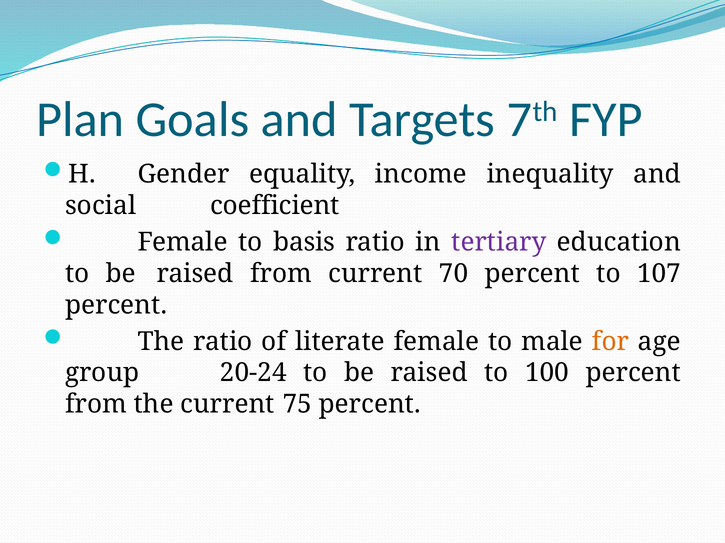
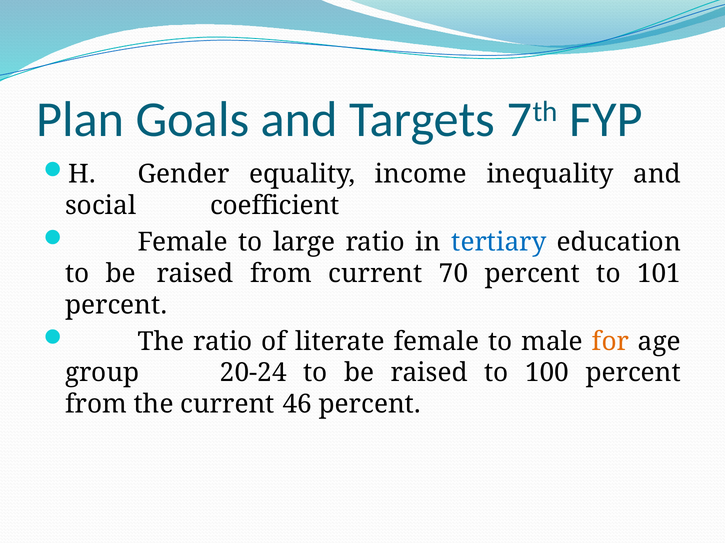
basis: basis -> large (304, 243)
tertiary colour: purple -> blue (499, 243)
107: 107 -> 101 (659, 274)
75: 75 -> 46 (297, 405)
